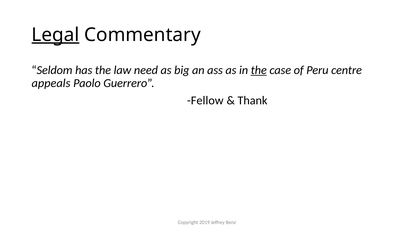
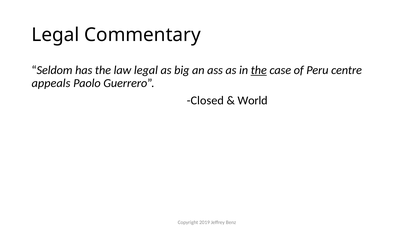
Legal underline: present -> none (55, 35)
law need: need -> legal (146, 70)
Fellow: Fellow -> Closed (205, 100)
Thank: Thank -> World (253, 100)
